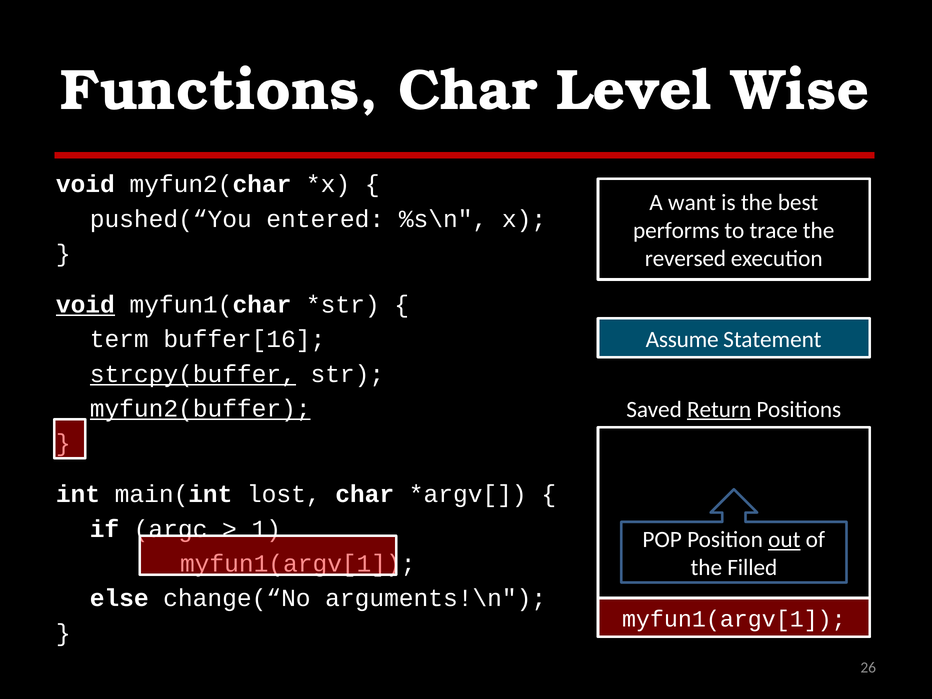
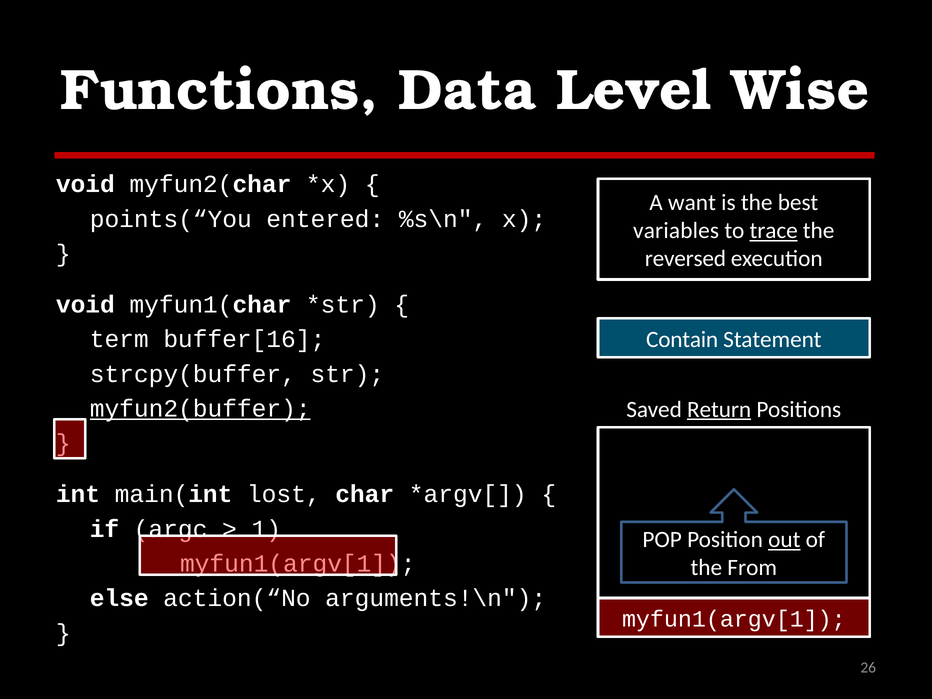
Functions Char: Char -> Data (467, 90)
pushed(“You: pushed(“You -> points(“You (171, 219)
performs: performs -> variables (676, 231)
trace underline: none -> present (774, 231)
void underline: present -> none (85, 305)
Assume: Assume -> Contain (682, 339)
strcpy(buffer underline: present -> none (193, 374)
Filled: Filled -> From (752, 568)
change(“No: change(“No -> action(“No (237, 598)
